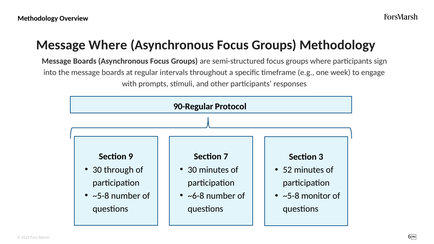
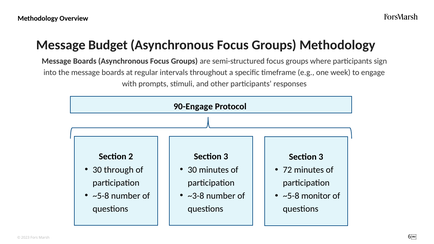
Message Where: Where -> Budget (108, 45)
90-Regular: 90-Regular -> 90-Engage (193, 106)
9: 9 -> 2 (131, 157)
7: 7 -> 3 (226, 157)
52: 52 -> 72 (287, 170)
~6-8: ~6-8 -> ~3-8 (196, 196)
